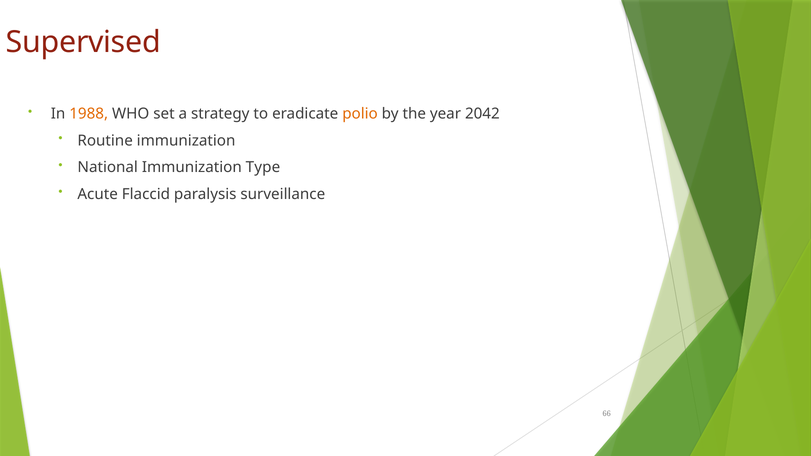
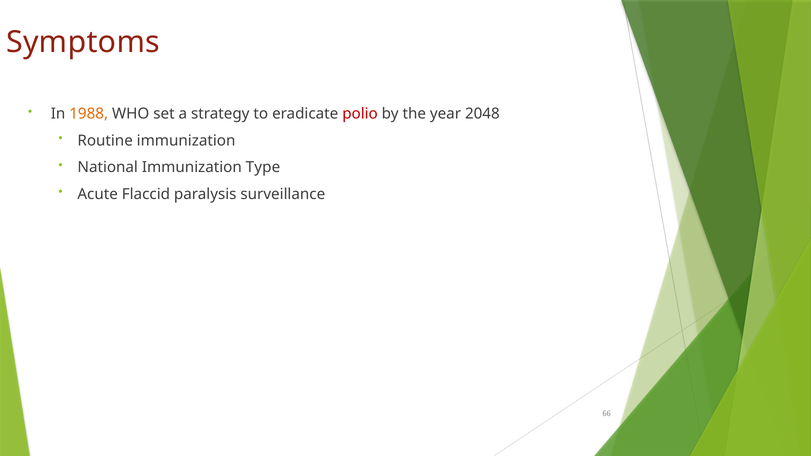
Supervised: Supervised -> Symptoms (83, 42)
polio colour: orange -> red (360, 114)
2042: 2042 -> 2048 (482, 114)
